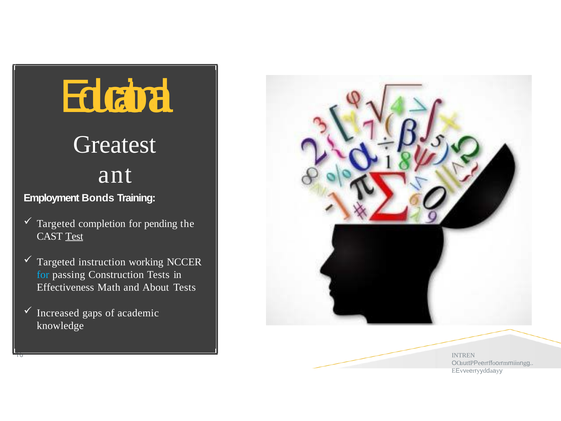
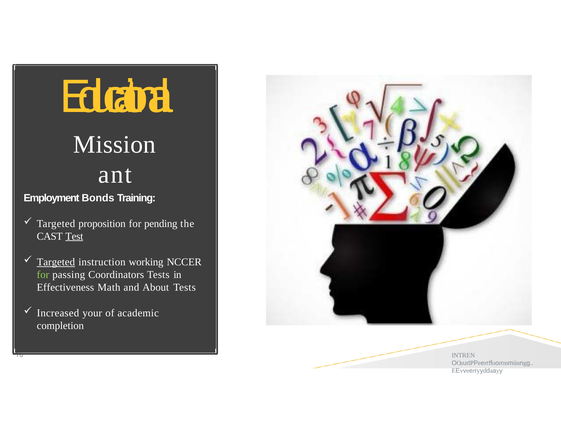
Greatest: Greatest -> Mission (114, 144)
completion: completion -> proposition (102, 224)
Targeted underline: none -> present (56, 262)
for colour: light blue -> light green (43, 275)
Construction: Construction -> Coordinators (116, 275)
gaps: gaps -> your (92, 313)
knowledge: knowledge -> completion (60, 326)
